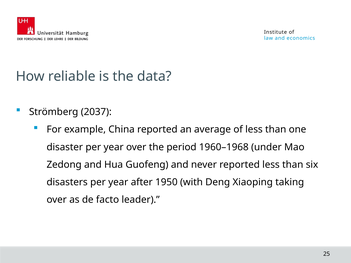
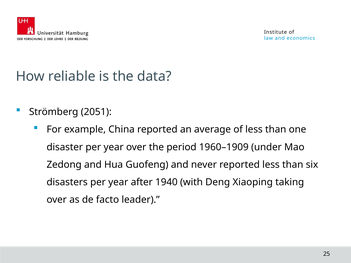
2037: 2037 -> 2051 (96, 112)
1960–1968: 1960–1968 -> 1960–1909 (224, 147)
1950: 1950 -> 1940 (166, 182)
